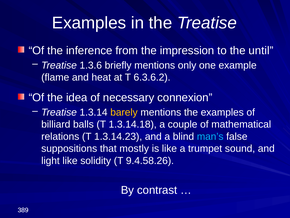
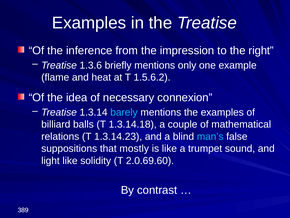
until: until -> right (261, 50)
6.3.6.2: 6.3.6.2 -> 1.5.6.2 (152, 77)
barely colour: yellow -> light blue (124, 112)
9.4.58.26: 9.4.58.26 -> 2.0.69.60 (150, 160)
